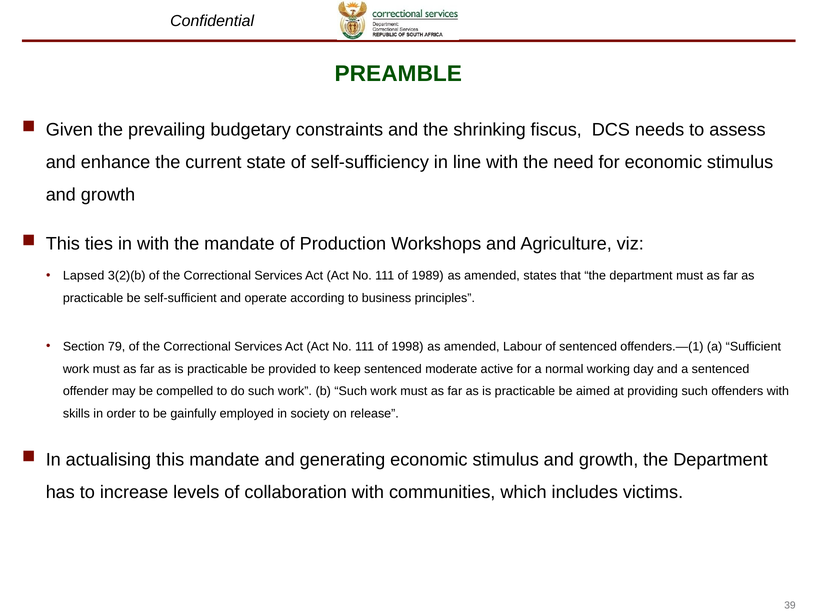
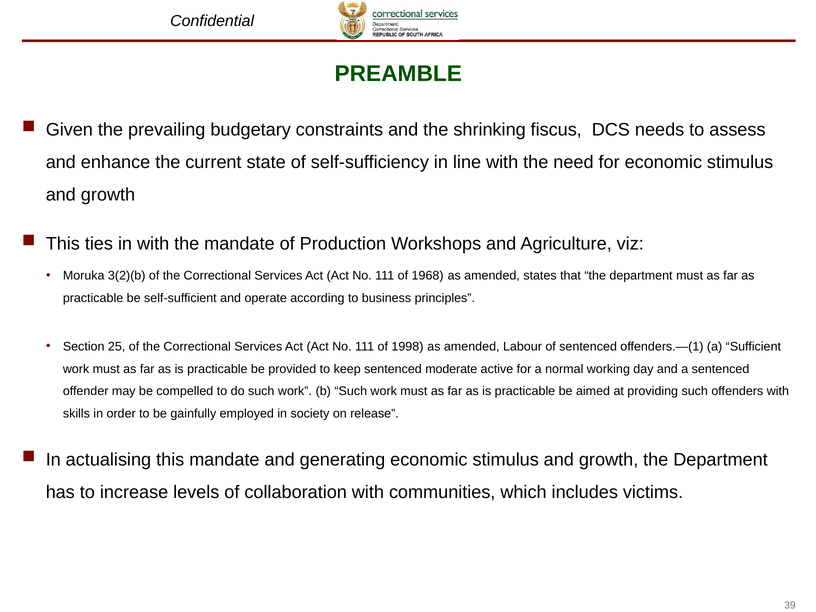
Lapsed: Lapsed -> Moruka (84, 276)
1989: 1989 -> 1968 (428, 276)
79: 79 -> 25 (117, 346)
